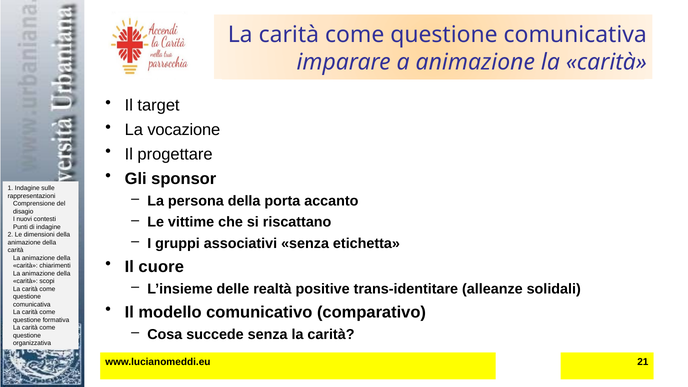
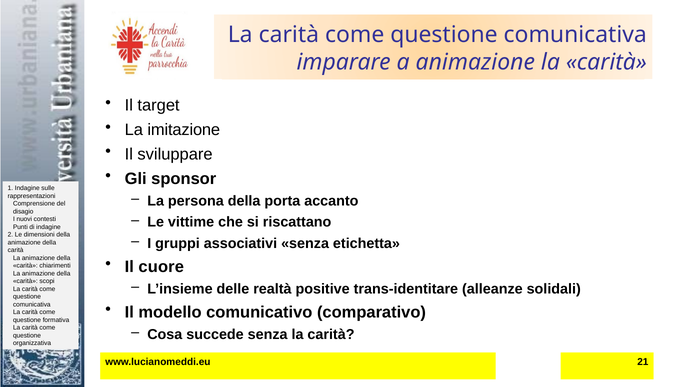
vocazione: vocazione -> imitazione (184, 130)
progettare: progettare -> sviluppare (175, 154)
